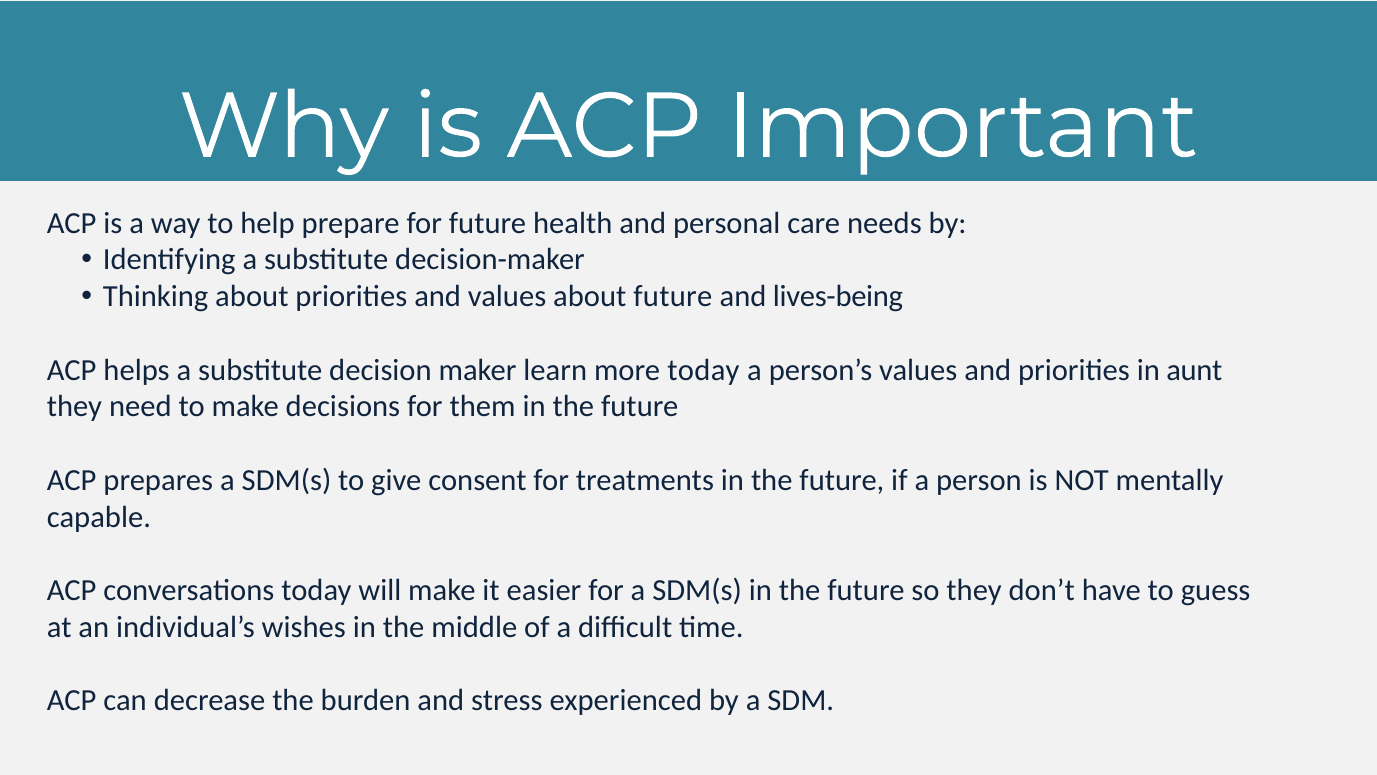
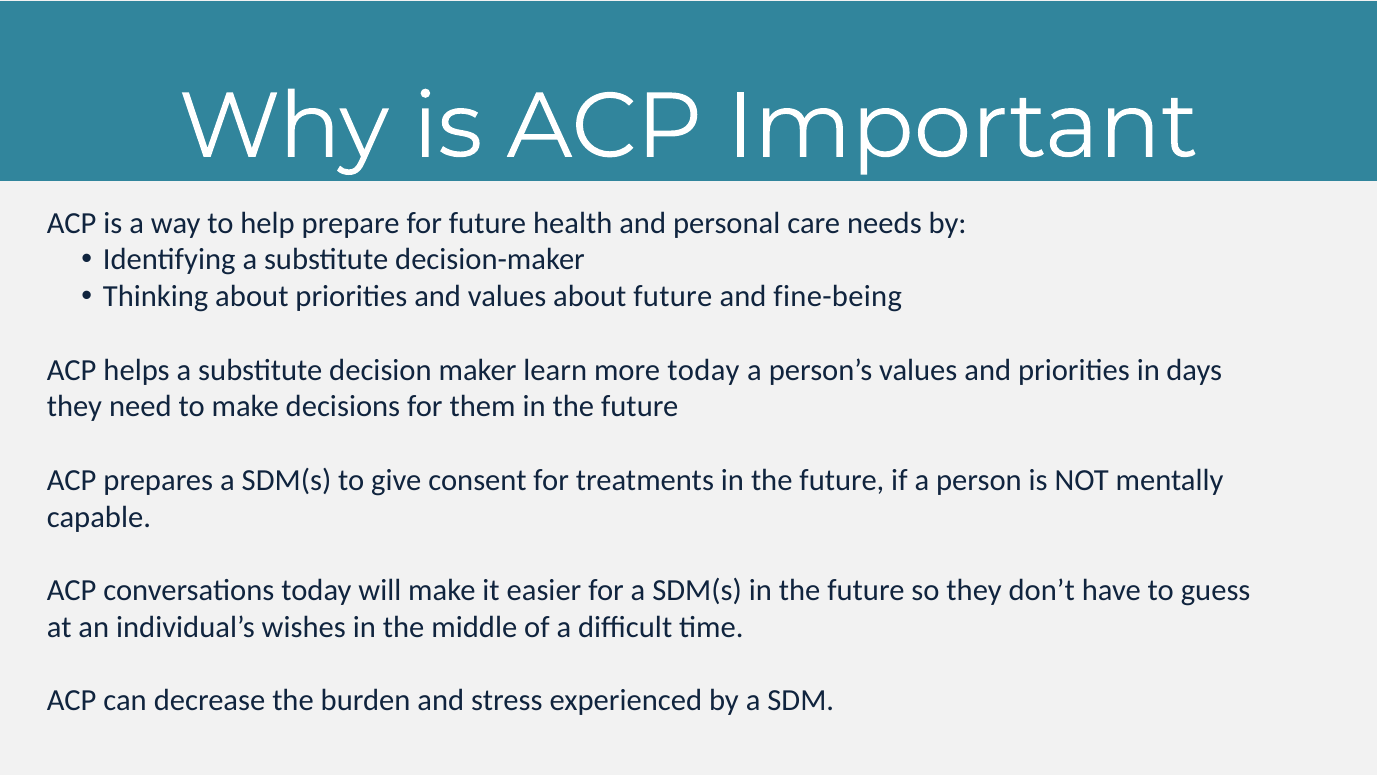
lives-being: lives-being -> fine-being (838, 296)
aunt: aunt -> days (1194, 370)
